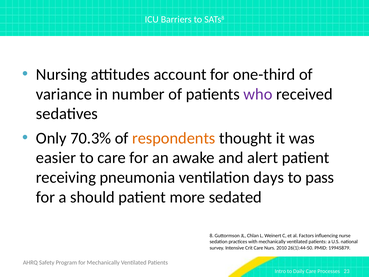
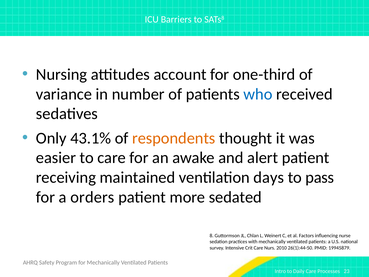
who colour: purple -> blue (258, 94)
70.3%: 70.3% -> 43.1% (91, 138)
pneumonia: pneumonia -> maintained (137, 177)
should: should -> orders (92, 197)
